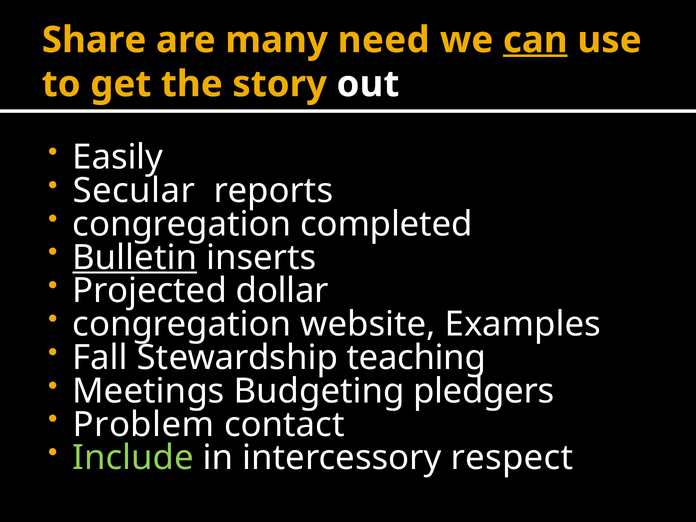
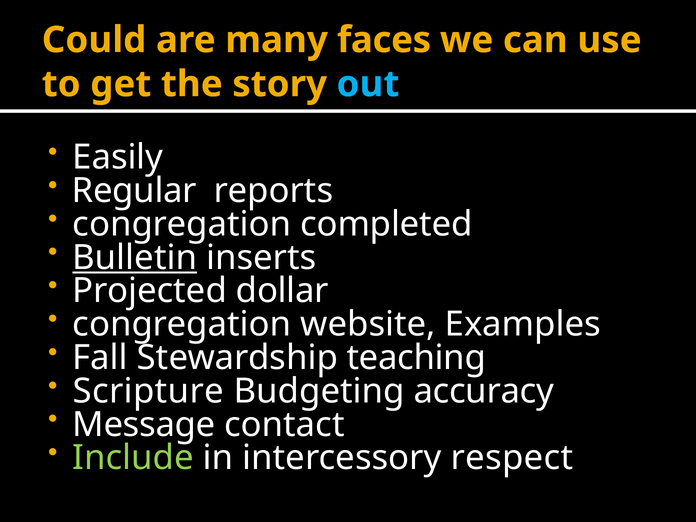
Share: Share -> Could (94, 40)
need: need -> faces (384, 40)
can underline: present -> none (535, 40)
out colour: white -> light blue (368, 84)
Secular: Secular -> Regular (134, 191)
Meetings: Meetings -> Scripture (148, 391)
pledgers: pledgers -> accuracy (484, 391)
Problem: Problem -> Message (144, 425)
